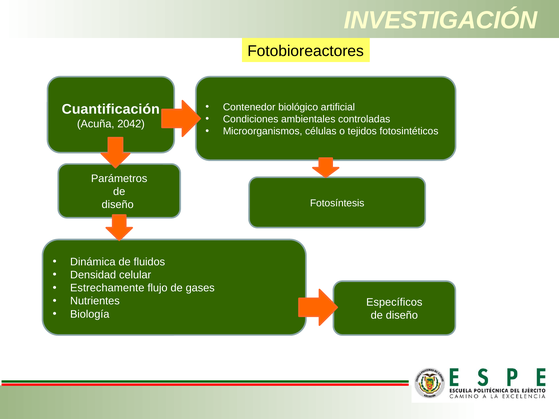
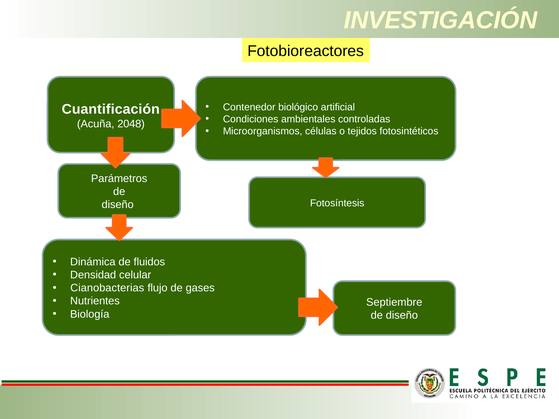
2042: 2042 -> 2048 (131, 124)
Estrechamente: Estrechamente -> Cianobacterias (107, 288)
Específicos: Específicos -> Septiembre (394, 302)
